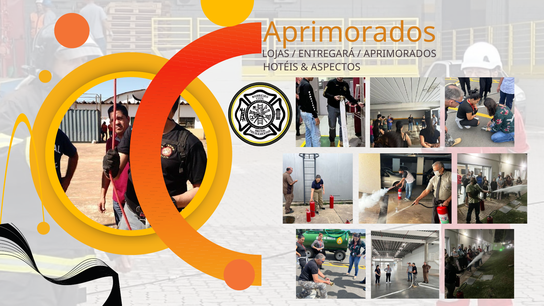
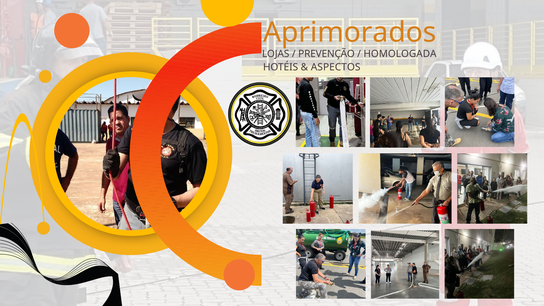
ENTREGARÁ: ENTREGARÁ -> PREVENÇÃO (327, 54)
APRIMORADOS: APRIMORADOS -> HOMOLOGADA (400, 54)
